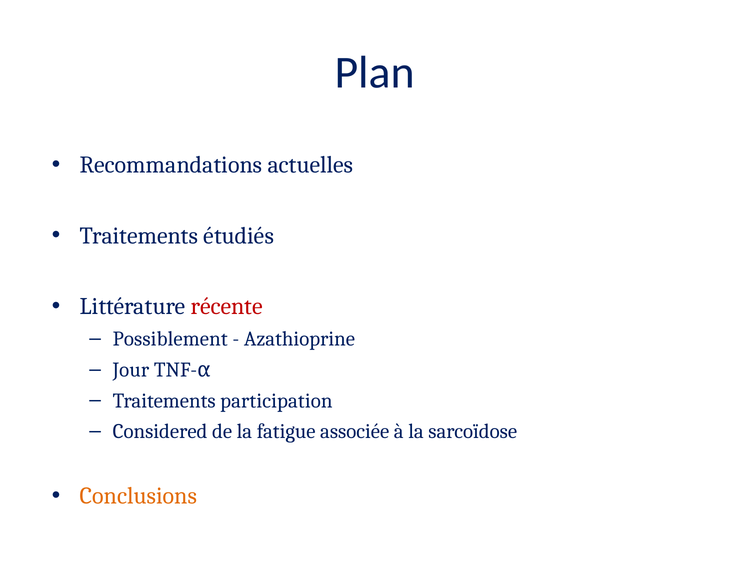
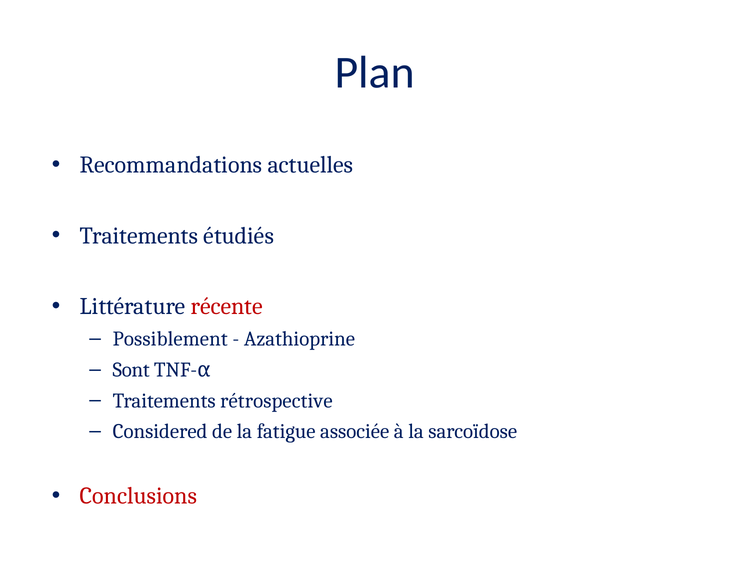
Jour: Jour -> Sont (131, 370)
participation: participation -> rétrospective (276, 401)
Conclusions colour: orange -> red (139, 496)
